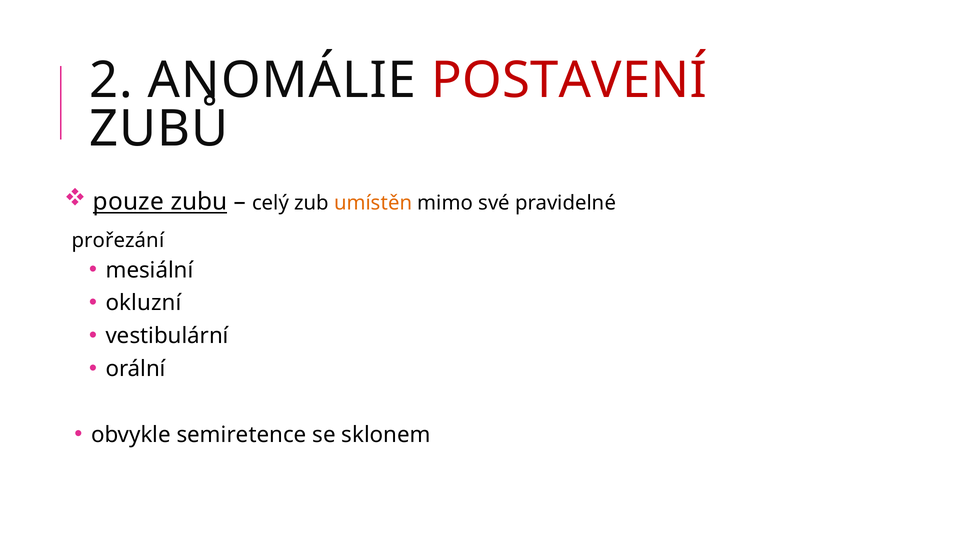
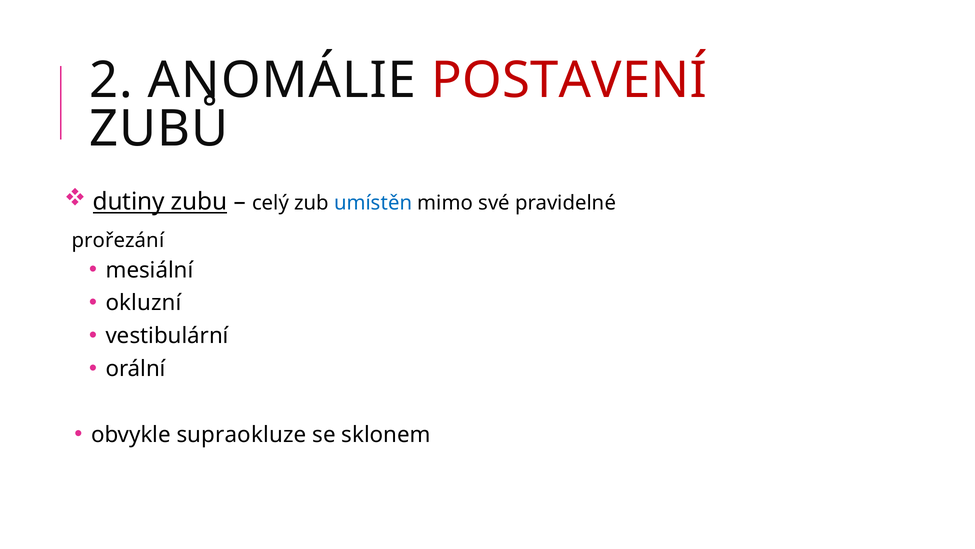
pouze: pouze -> dutiny (129, 201)
umístěn colour: orange -> blue (373, 203)
semiretence: semiretence -> supraokluze (241, 434)
